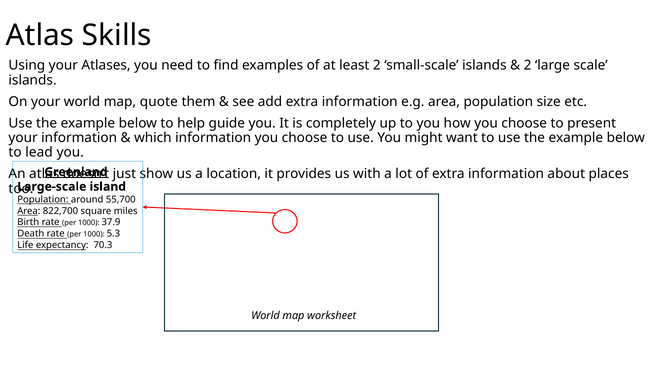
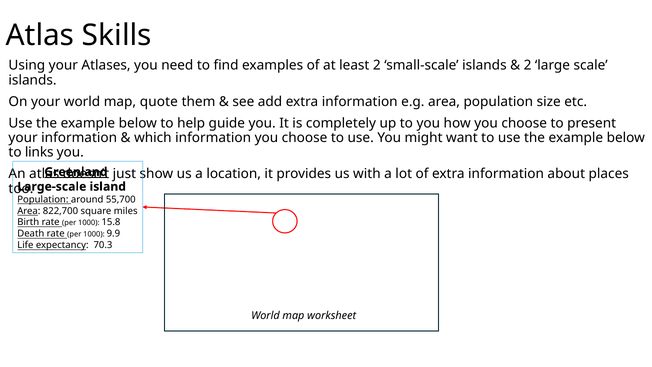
lead: lead -> links (39, 152)
37.9: 37.9 -> 15.8 (111, 222)
5.3: 5.3 -> 9.9 (113, 234)
